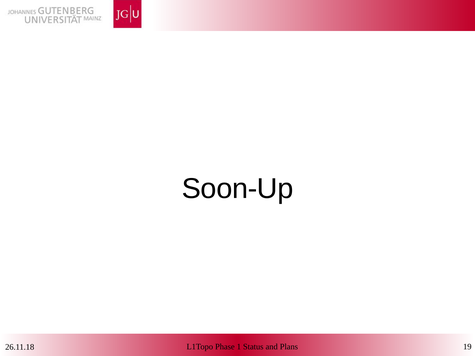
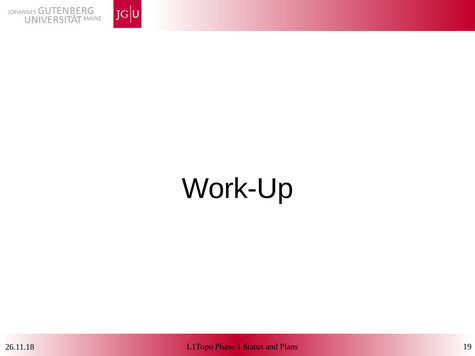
Soon-Up: Soon-Up -> Work-Up (238, 189)
